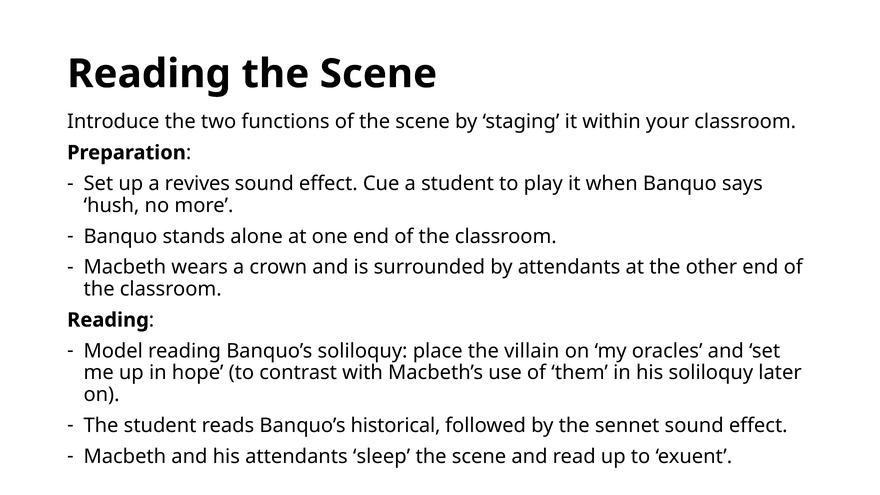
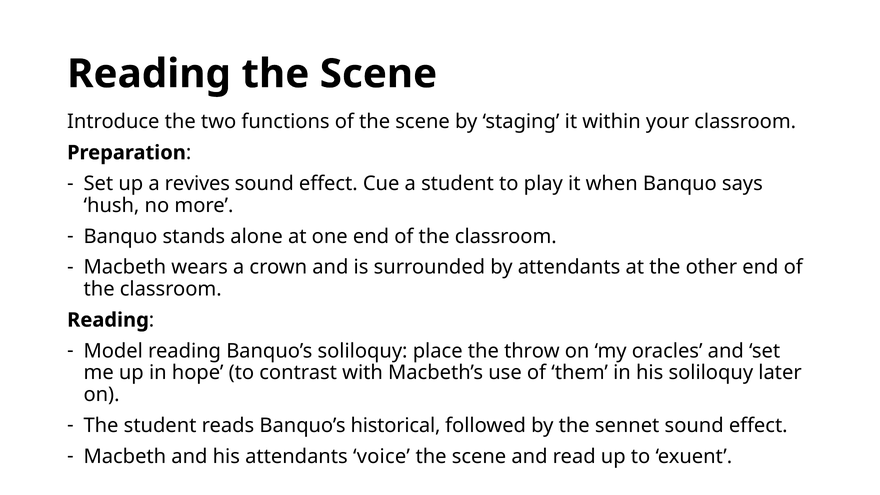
villain: villain -> throw (532, 351)
sleep: sleep -> voice (382, 456)
